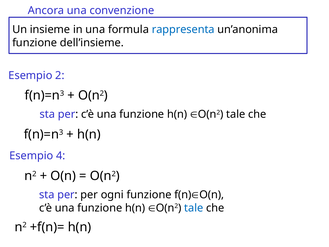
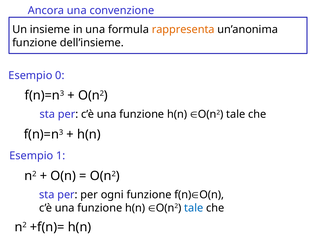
rappresenta colour: blue -> orange (183, 29)
2: 2 -> 0 (60, 75)
4: 4 -> 1 (61, 156)
